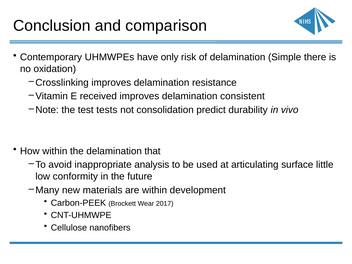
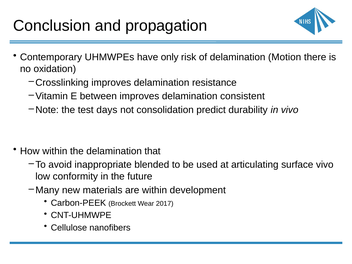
comparison: comparison -> propagation (166, 26)
Simple: Simple -> Motion (285, 57)
received: received -> between (98, 96)
tests: tests -> days (107, 110)
analysis: analysis -> blended (152, 165)
surface little: little -> vivo (325, 165)
